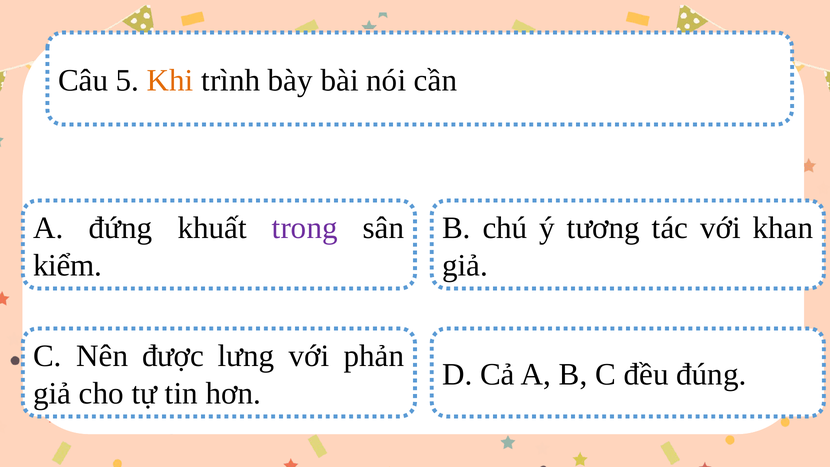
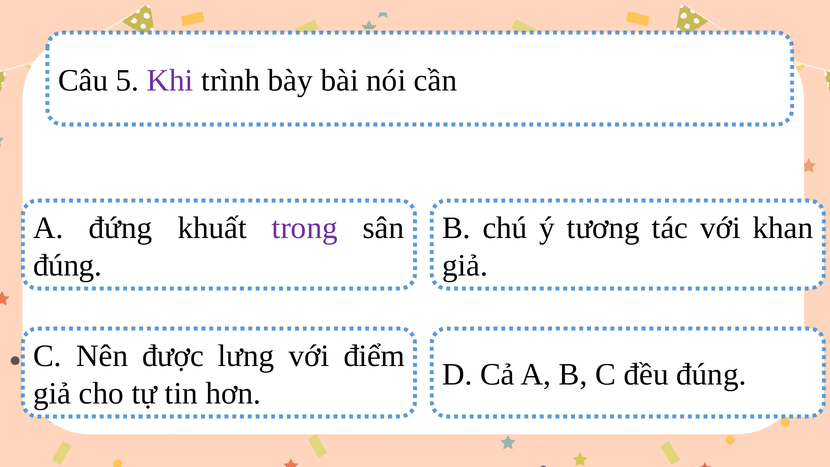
Khi colour: orange -> purple (170, 81)
kiểm: kiểm -> đúng (68, 265)
phản: phản -> điểm (374, 356)
